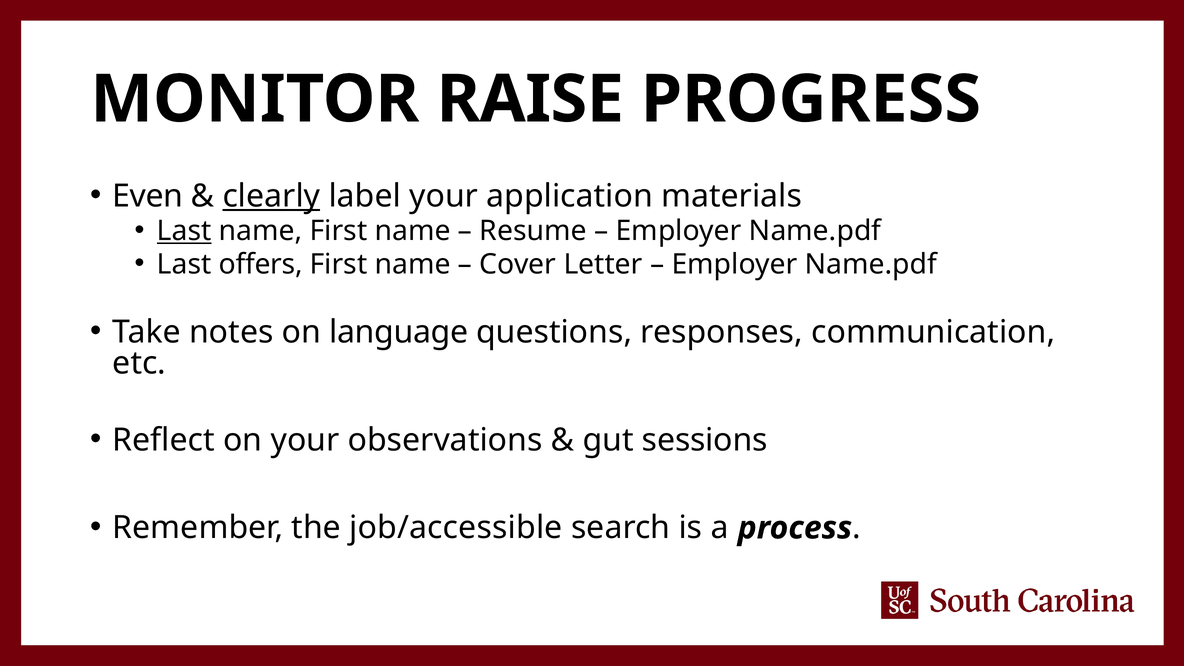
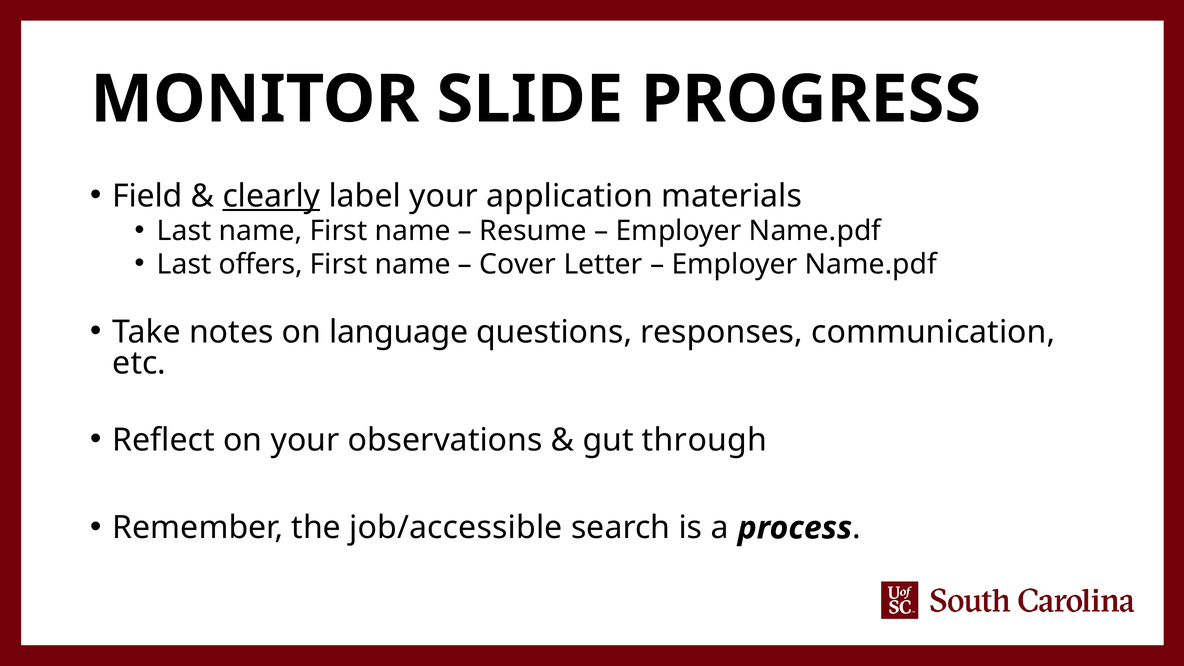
RAISE: RAISE -> SLIDE (530, 99)
Even: Even -> Field (148, 196)
Last underline: present -> none (184, 231)
sessions: sessions -> through (705, 440)
